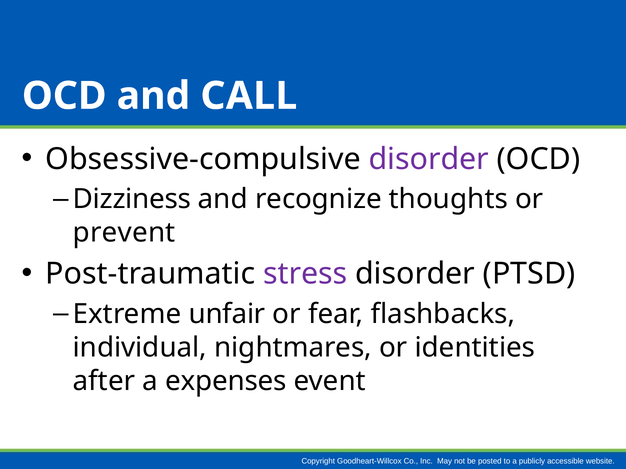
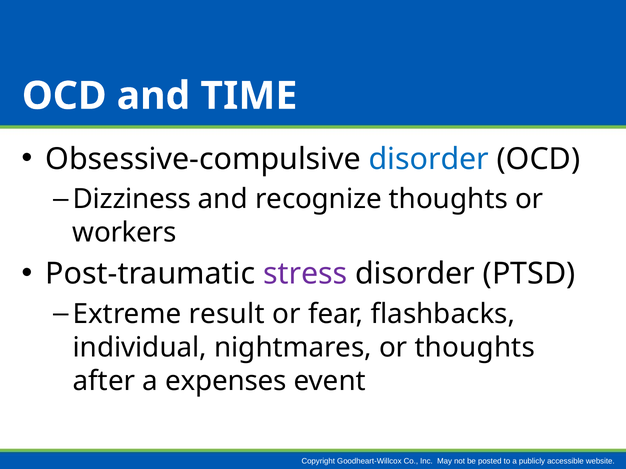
CALL: CALL -> TIME (249, 96)
disorder colour: purple -> blue (429, 159)
prevent: prevent -> workers (124, 233)
unfair: unfair -> result (227, 314)
or identities: identities -> thoughts (475, 348)
